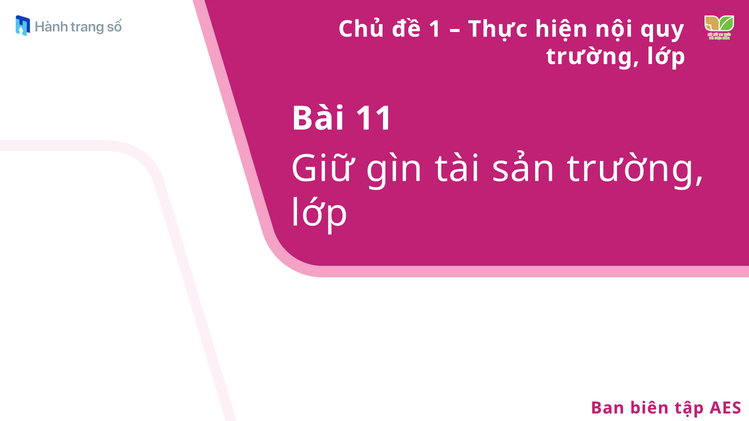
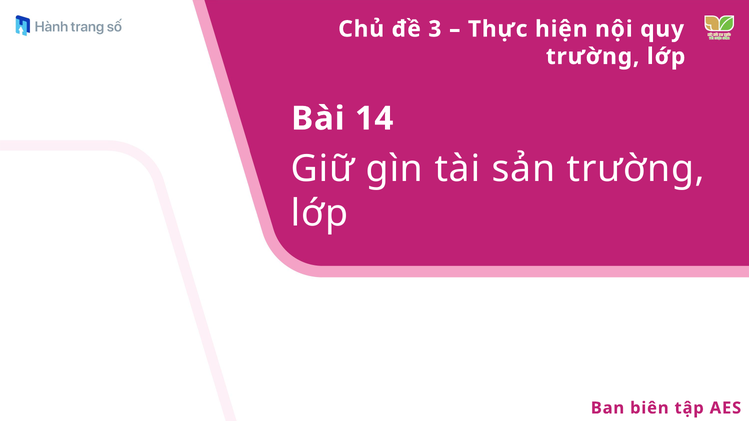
1: 1 -> 3 (435, 29)
11: 11 -> 14 (374, 119)
